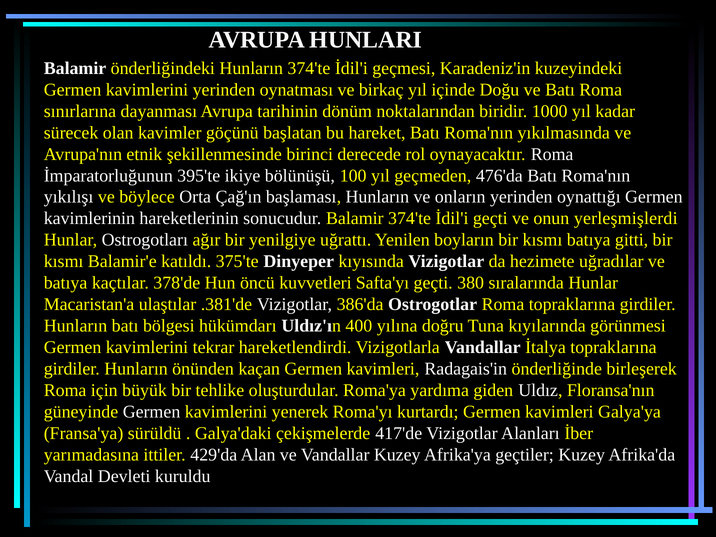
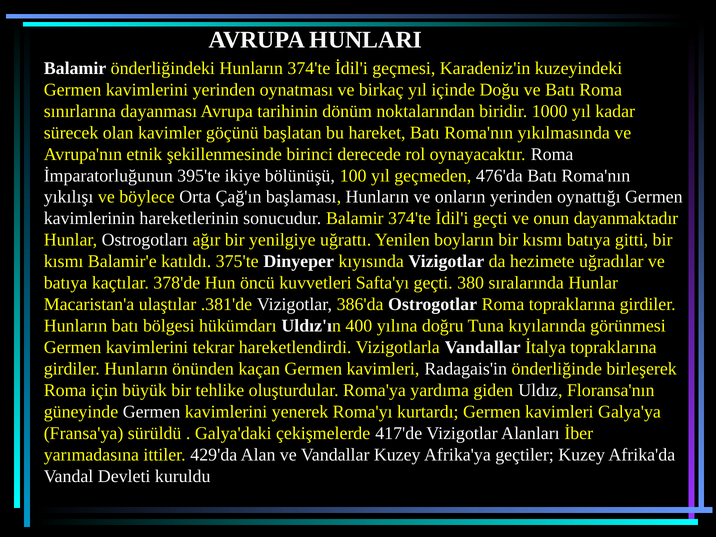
yerleşmişlerdi: yerleşmişlerdi -> dayanmaktadır (626, 219)
